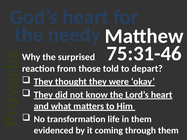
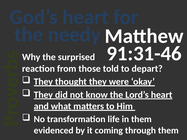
75:31-46: 75:31-46 -> 91:31-46 (144, 54)
